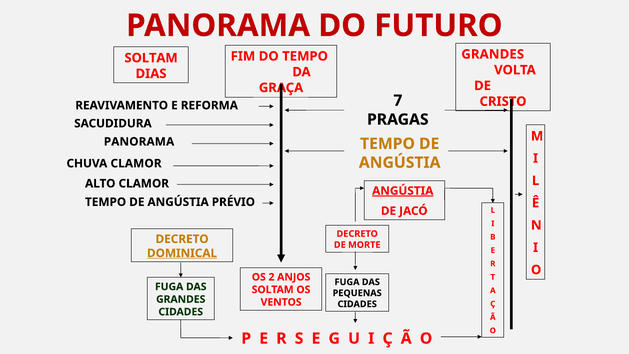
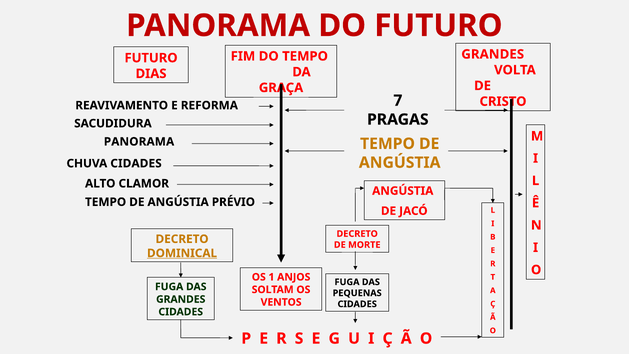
SOLTAM: SOLTAM -> FUTURO (151, 58)
CHUVA CLAMOR: CLAMOR -> CIDADES (136, 163)
ANGÚSTIA underline: present -> none (403, 191)
2: 2 -> 1 (271, 277)
